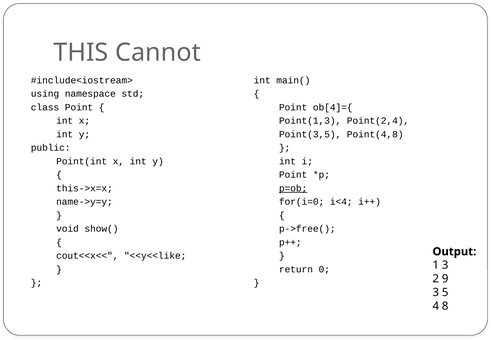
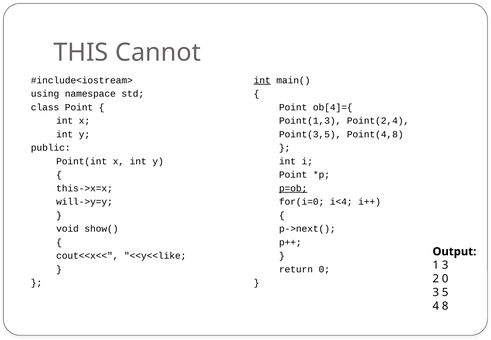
int underline: none -> present (262, 80)
name->y=y: name->y=y -> will->y=y (84, 202)
p->free(: p->free( -> p->next( (307, 229)
2 9: 9 -> 0 (445, 279)
